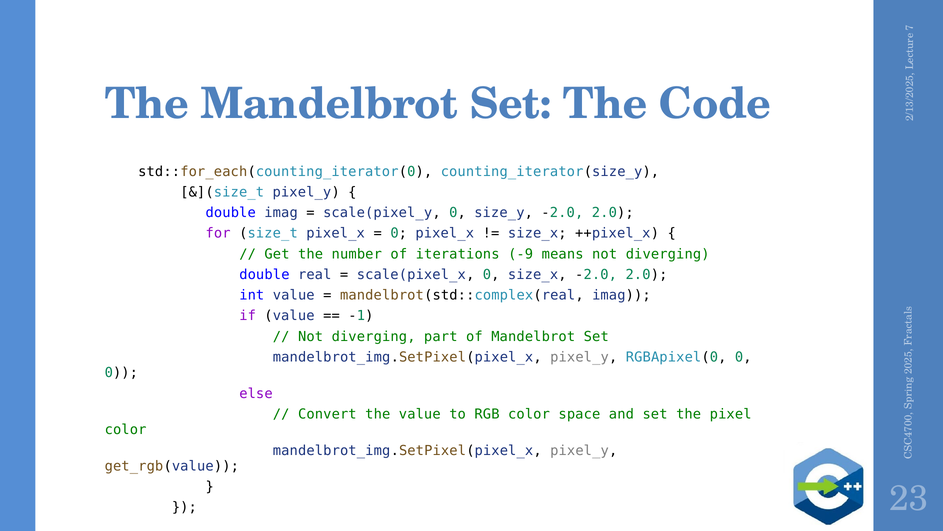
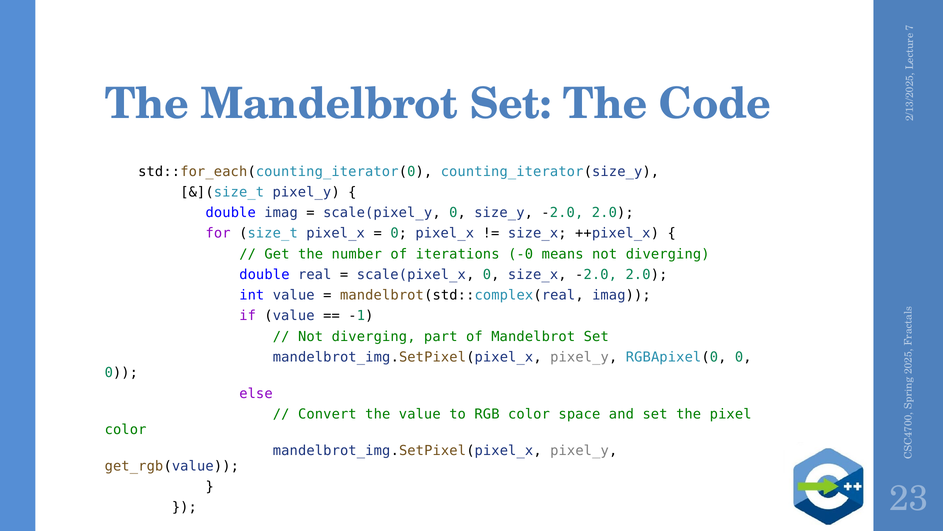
-9: -9 -> -0 (521, 254)
